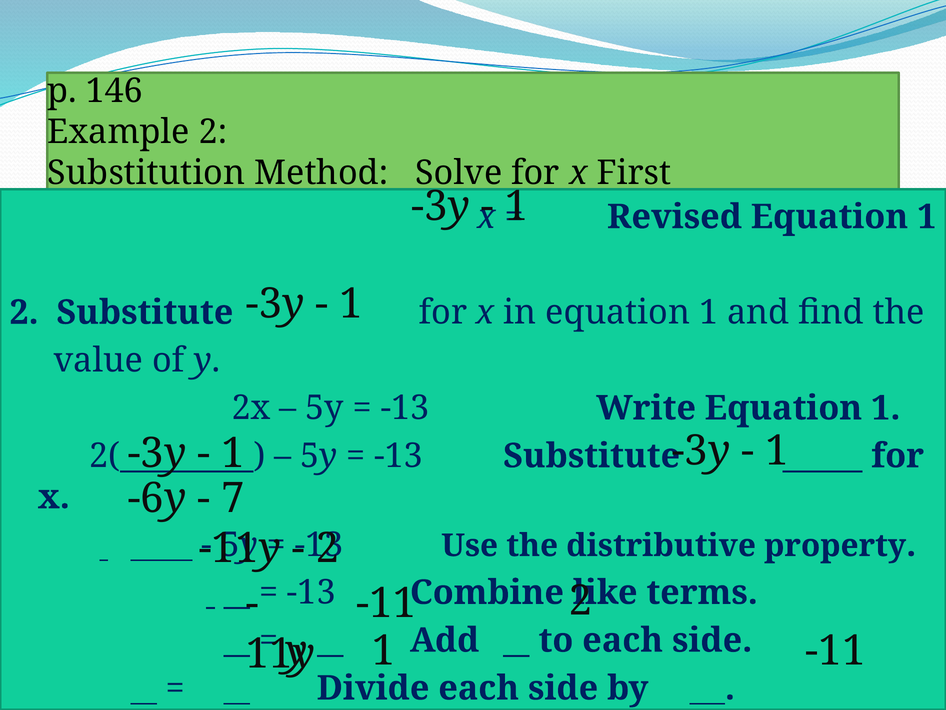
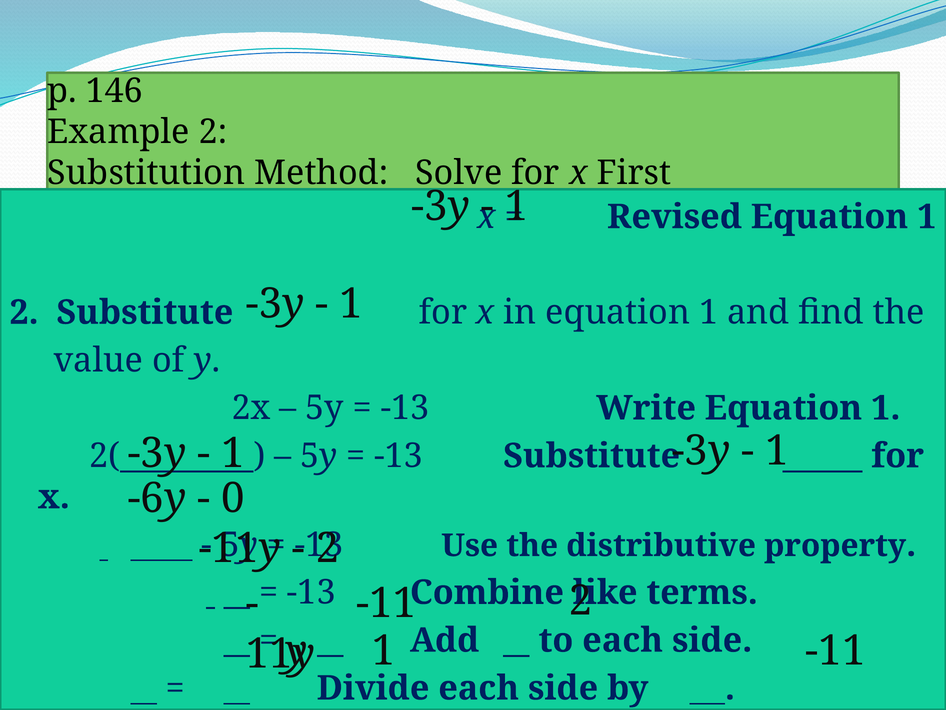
7: 7 -> 0 (233, 498)
